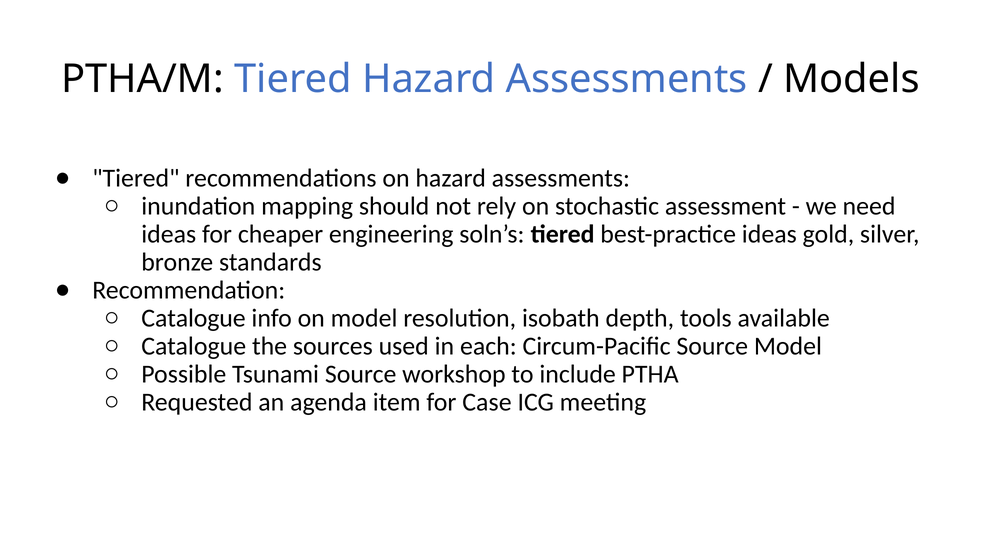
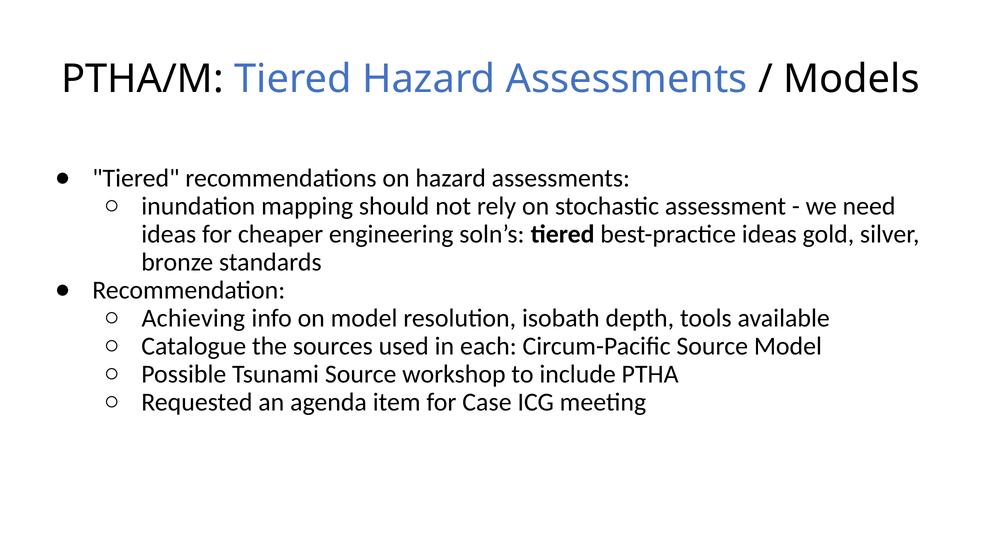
Catalogue: Catalogue -> Achieving (193, 318)
